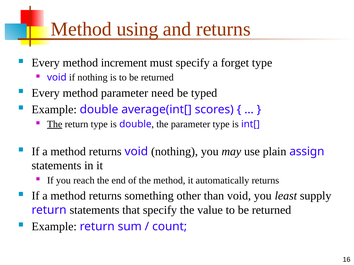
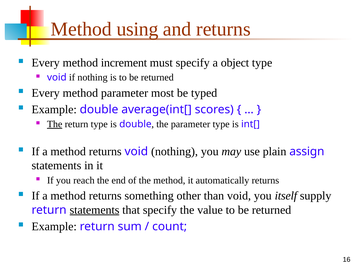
forget: forget -> object (235, 63)
need: need -> most (163, 93)
least: least -> itself (286, 196)
statements underline: none -> present (94, 210)
